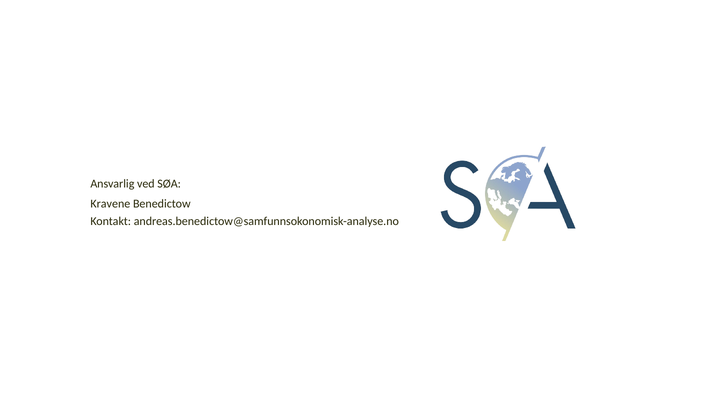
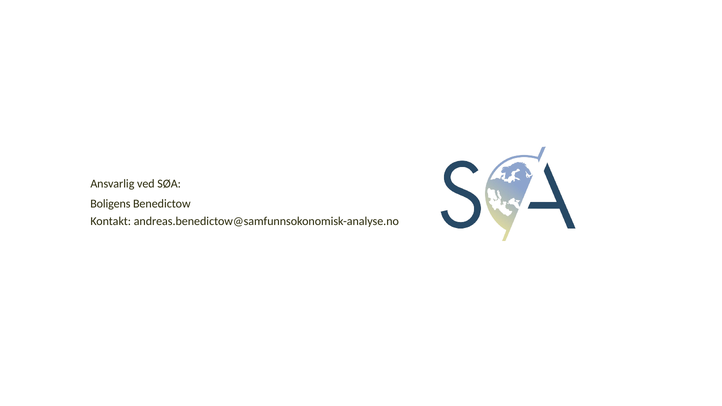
Kravene: Kravene -> Boligens (110, 204)
